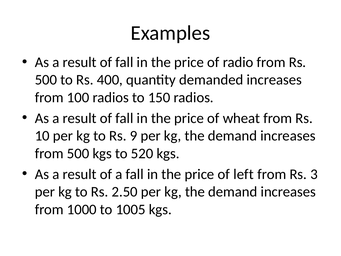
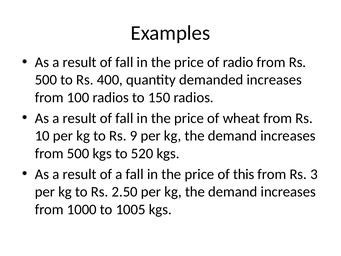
left: left -> this (244, 174)
